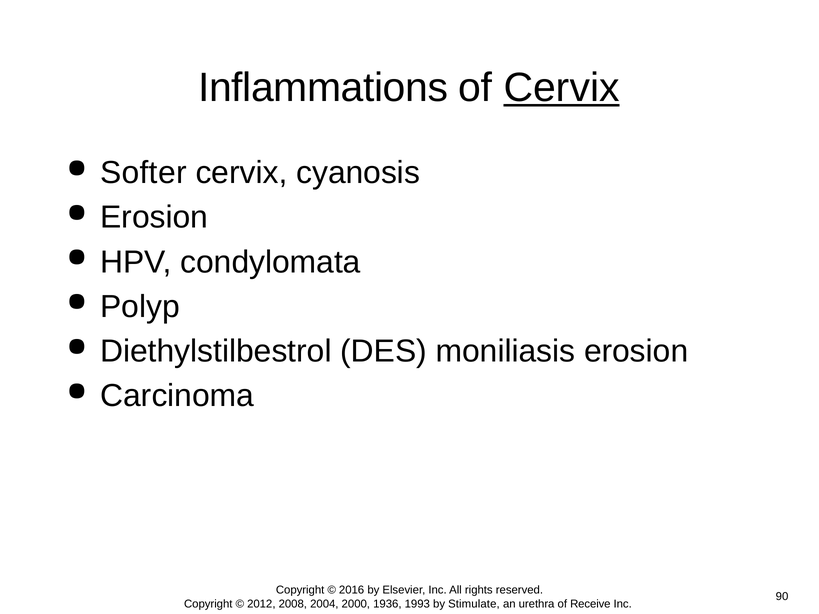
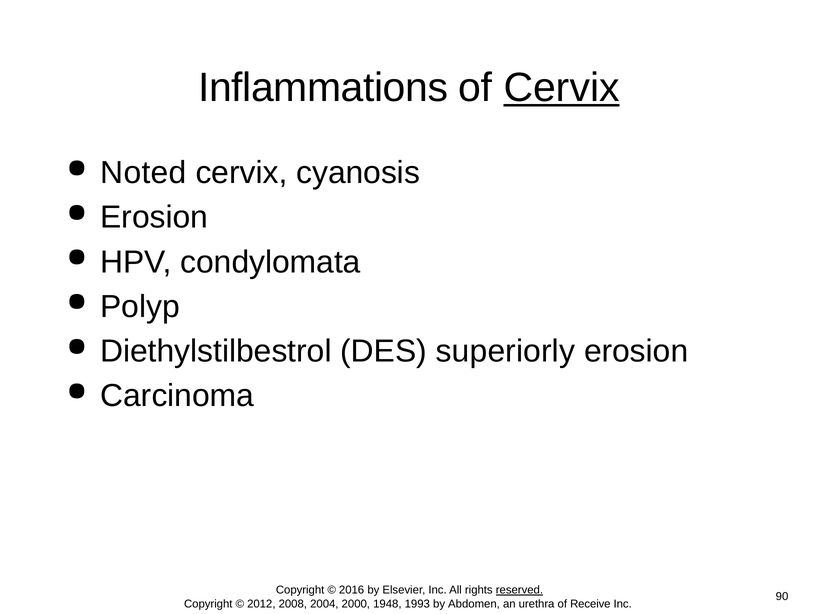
Softer: Softer -> Noted (143, 173)
moniliasis: moniliasis -> superiorly (505, 351)
reserved underline: none -> present (519, 590)
1936: 1936 -> 1948 (387, 604)
Stimulate: Stimulate -> Abdomen (474, 604)
